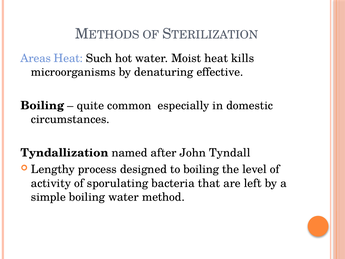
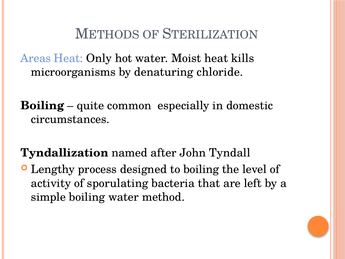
Such: Such -> Only (99, 58)
effective: effective -> chloride (220, 72)
